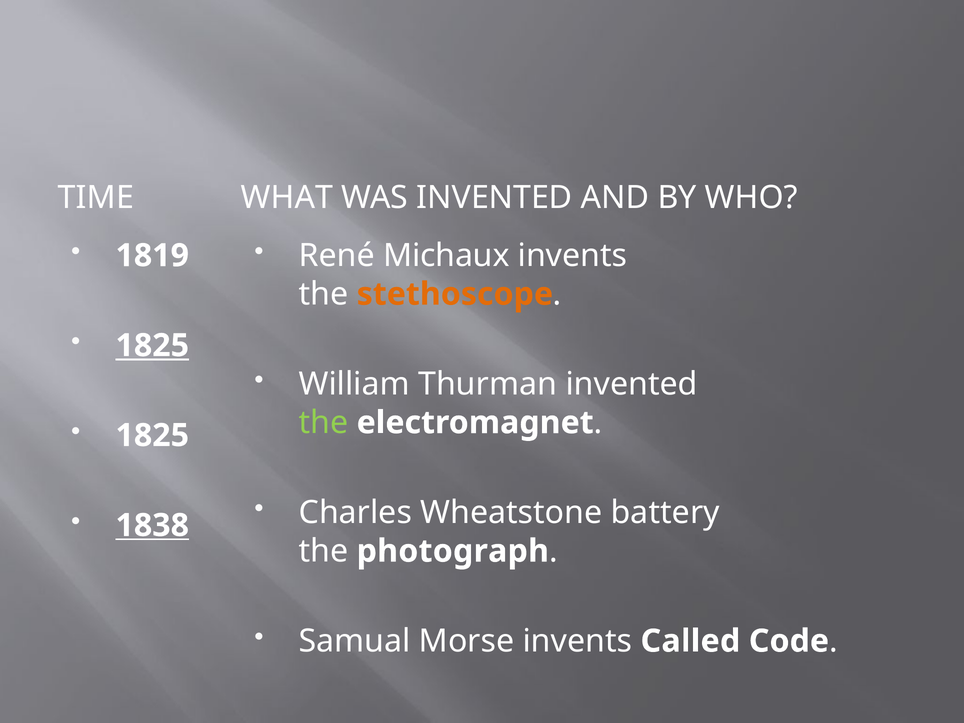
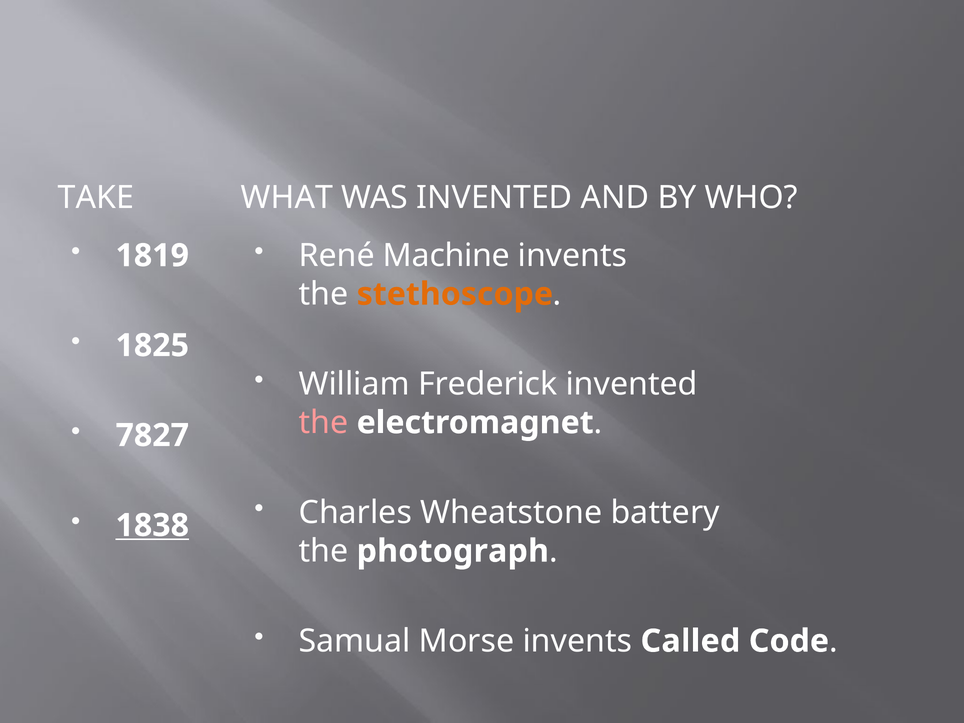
TIME: TIME -> TAKE (96, 198)
Michaux: Michaux -> Machine (446, 256)
1825 underline: present -> none (152, 346)
Thurman: Thurman -> Frederick (488, 384)
the colour: light green -> pink (324, 423)
1825: 1825 -> 7827 (152, 435)
